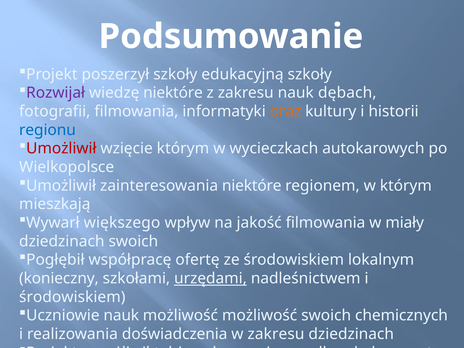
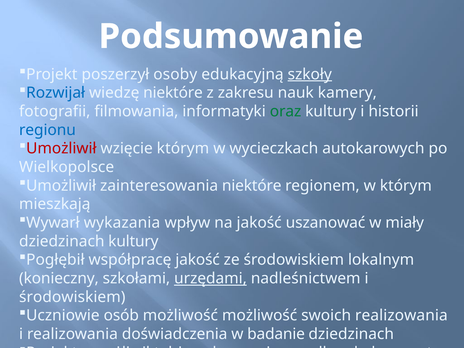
poszerzył szkoły: szkoły -> osoby (175, 74)
szkoły underline: none -> present (310, 74)
Rozwijał colour: purple -> blue (56, 93)
nauk dębach: dębach -> kamery (347, 93)
oraz colour: orange -> green (286, 111)
większego: większego -> wykazania (122, 223)
jakość filmowania: filmowania -> uszanować (325, 223)
dziedzinach swoich: swoich -> kultury (133, 241)
współpracę ofertę: ofertę -> jakość (198, 260)
Uczniowie nauk: nauk -> osób (121, 316)
swoich chemicznych: chemicznych -> realizowania (401, 316)
w zakresu: zakresu -> badanie (276, 334)
